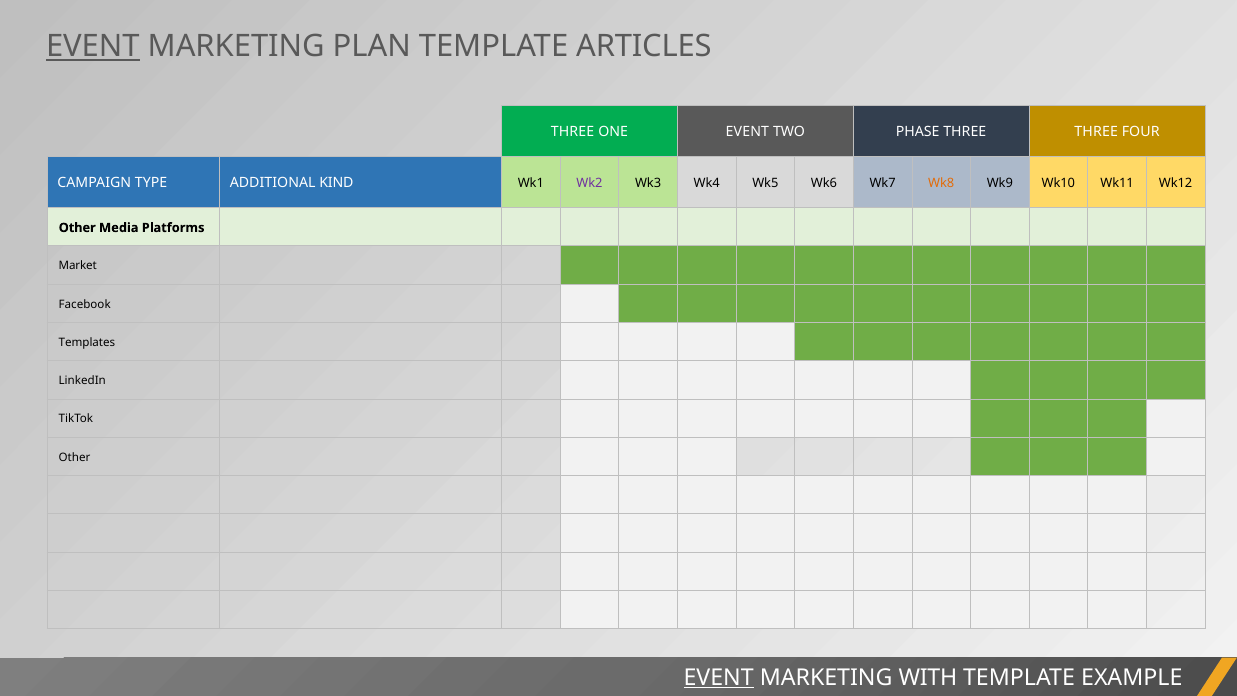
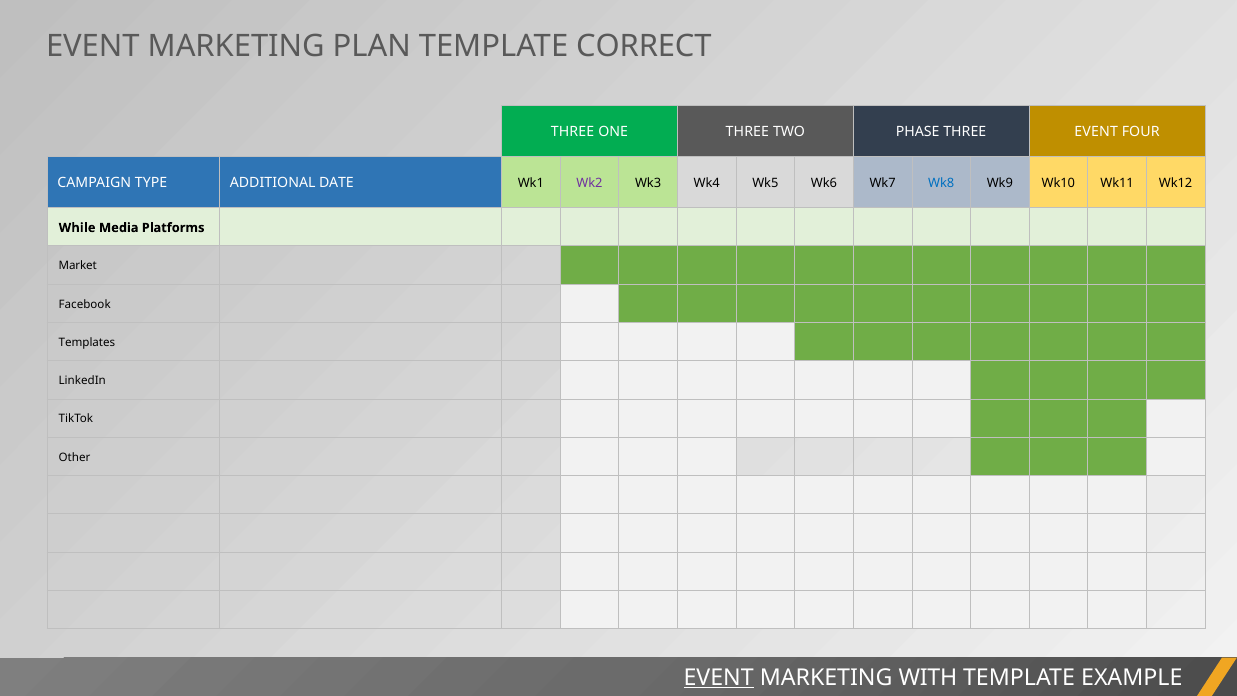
EVENT underline: present -> none (93, 47)
ARTICLES: ARTICLES -> CORRECT (644, 47)
ONE EVENT: EVENT -> THREE (747, 132)
THREE THREE: THREE -> EVENT (1096, 132)
KIND: KIND -> DATE (336, 183)
Wk8 colour: orange -> blue (941, 183)
Other: Other -> While (77, 228)
